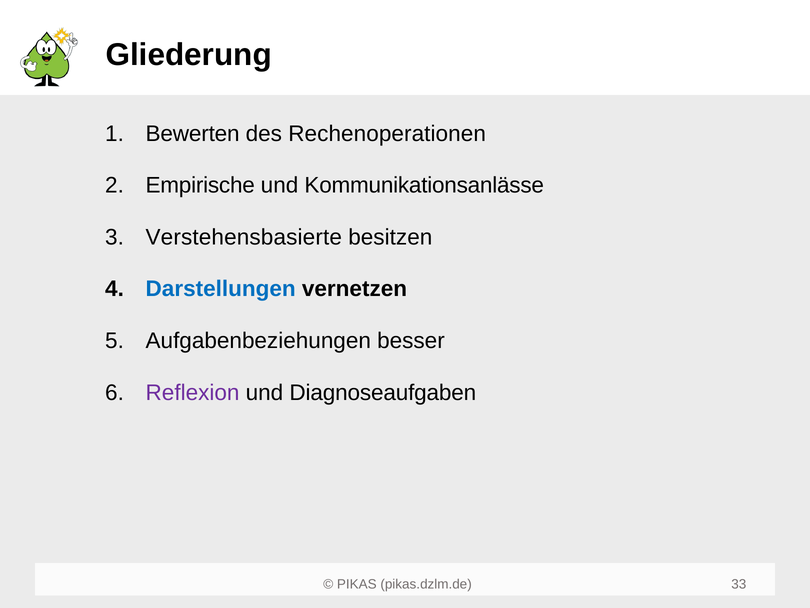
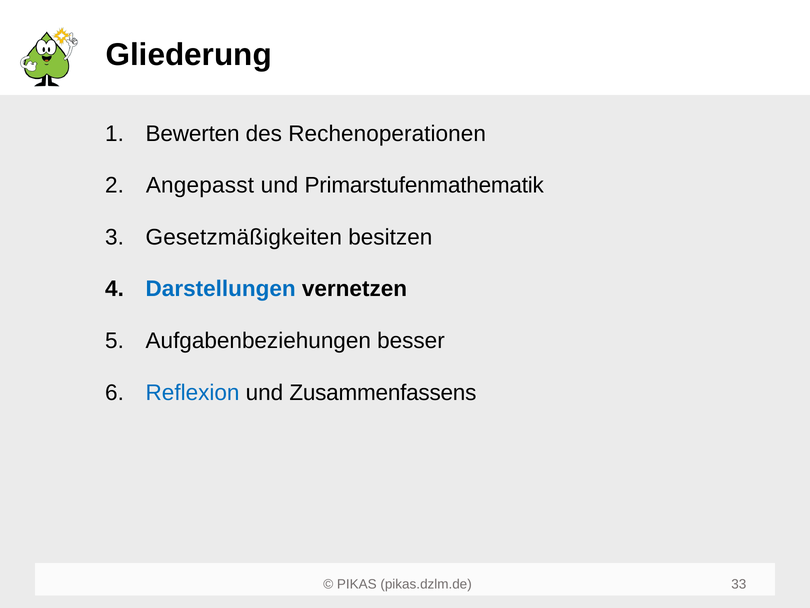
Empirische: Empirische -> Angepasst (200, 185)
Kommunikationsanlässe: Kommunikationsanlässe -> Primarstufenmathematik (424, 185)
Verstehensbasierte: Verstehensbasierte -> Gesetzmäßigkeiten (244, 237)
Reflexion colour: purple -> blue (193, 392)
Diagnoseaufgaben: Diagnoseaufgaben -> Zusammenfassens (383, 392)
